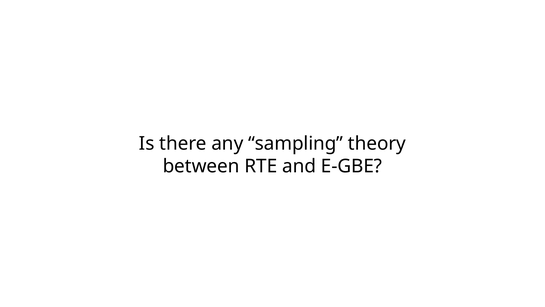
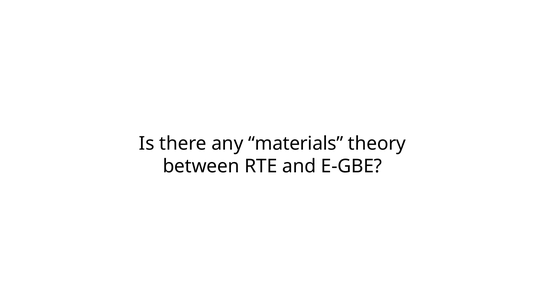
sampling: sampling -> materials (296, 143)
